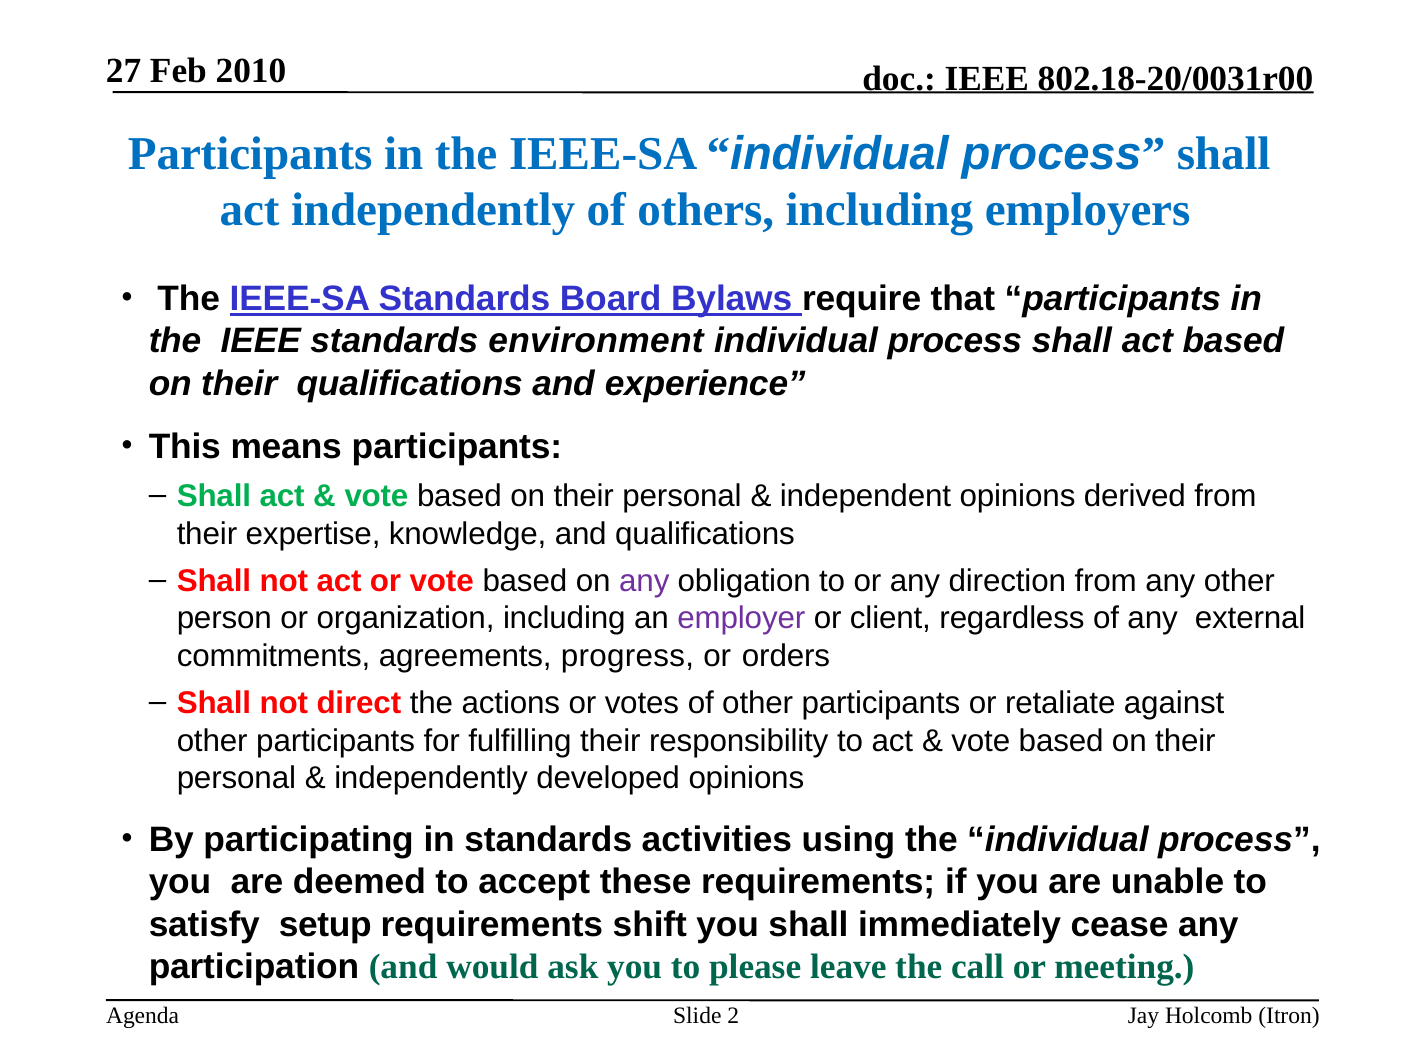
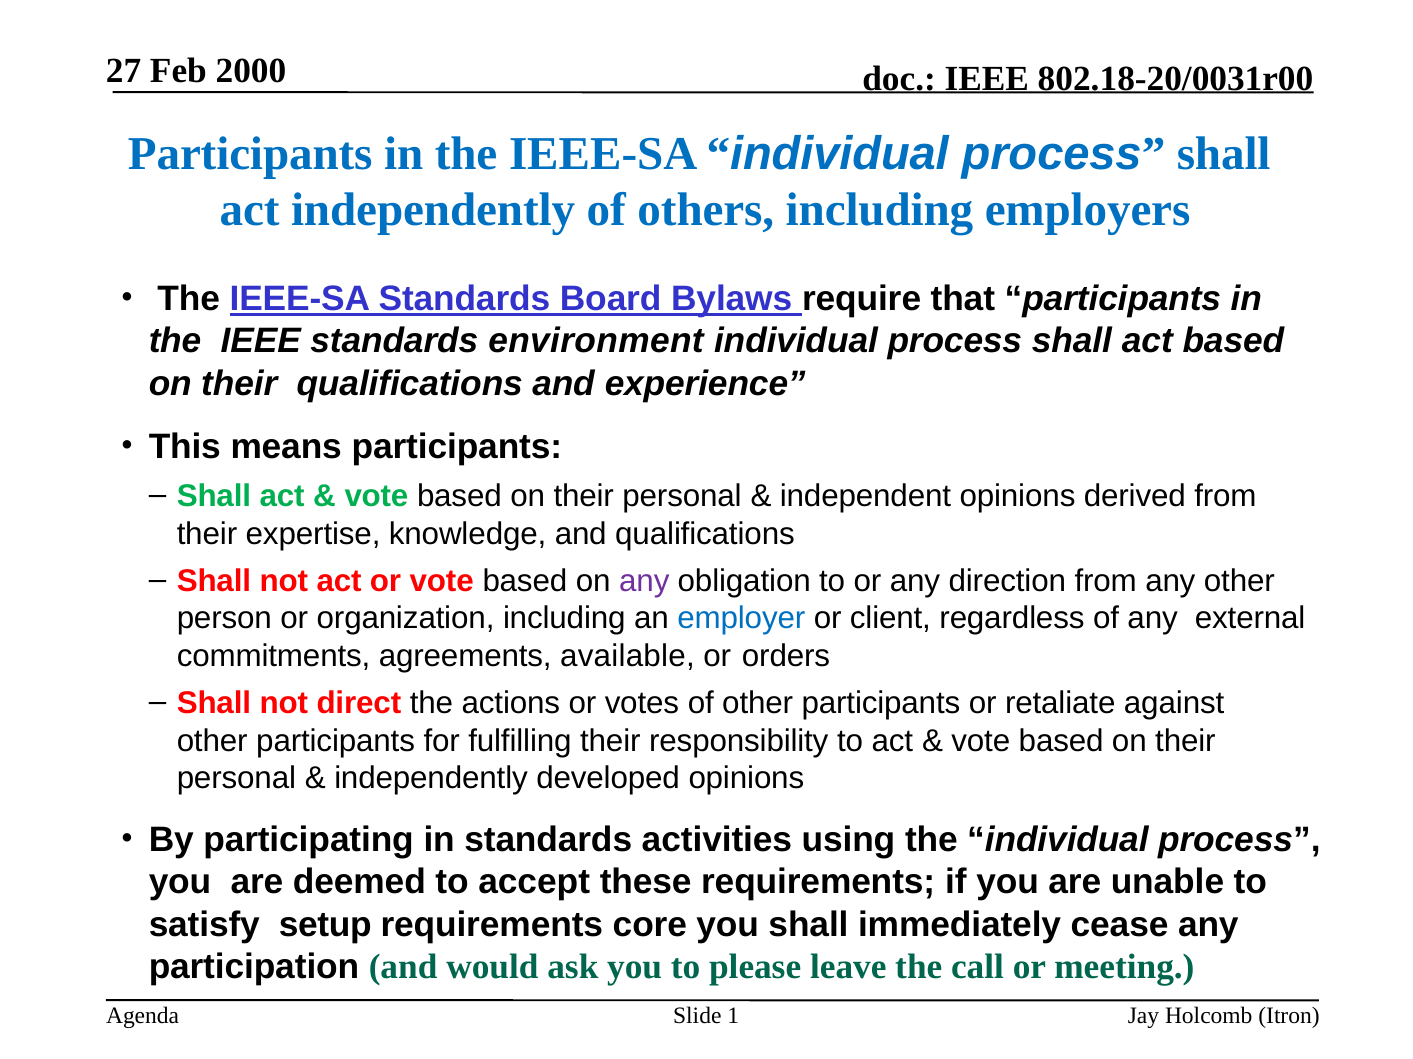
2010: 2010 -> 2000 (251, 71)
employer colour: purple -> blue (741, 619)
progress: progress -> available (627, 657)
shift: shift -> core (650, 925)
2: 2 -> 1 (733, 1016)
